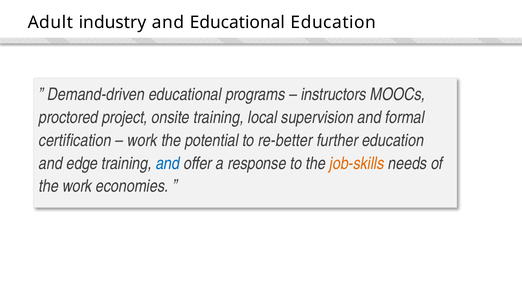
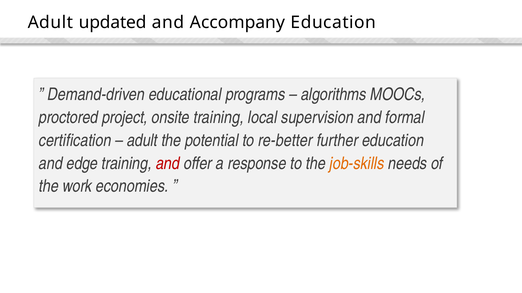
industry: industry -> updated (113, 22)
and Educational: Educational -> Accompany (237, 22)
instructors: instructors -> algorithms (334, 95)
work: work -> adult (142, 141)
and colour: blue -> red (168, 164)
